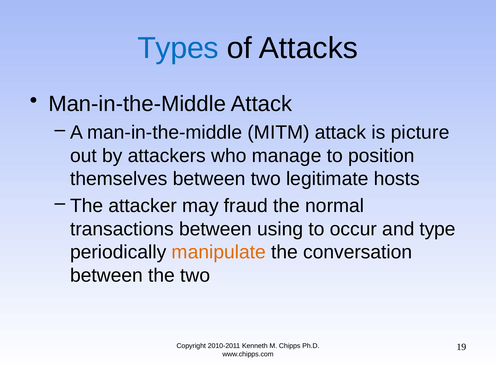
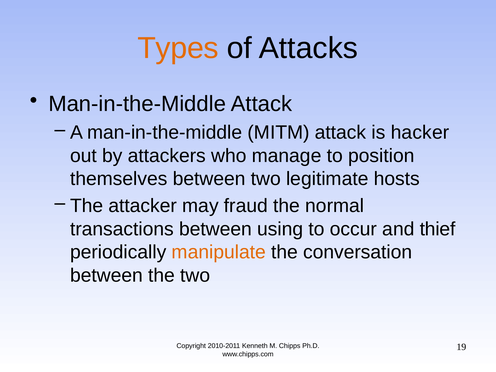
Types colour: blue -> orange (178, 48)
picture: picture -> hacker (420, 133)
type: type -> thief (438, 229)
